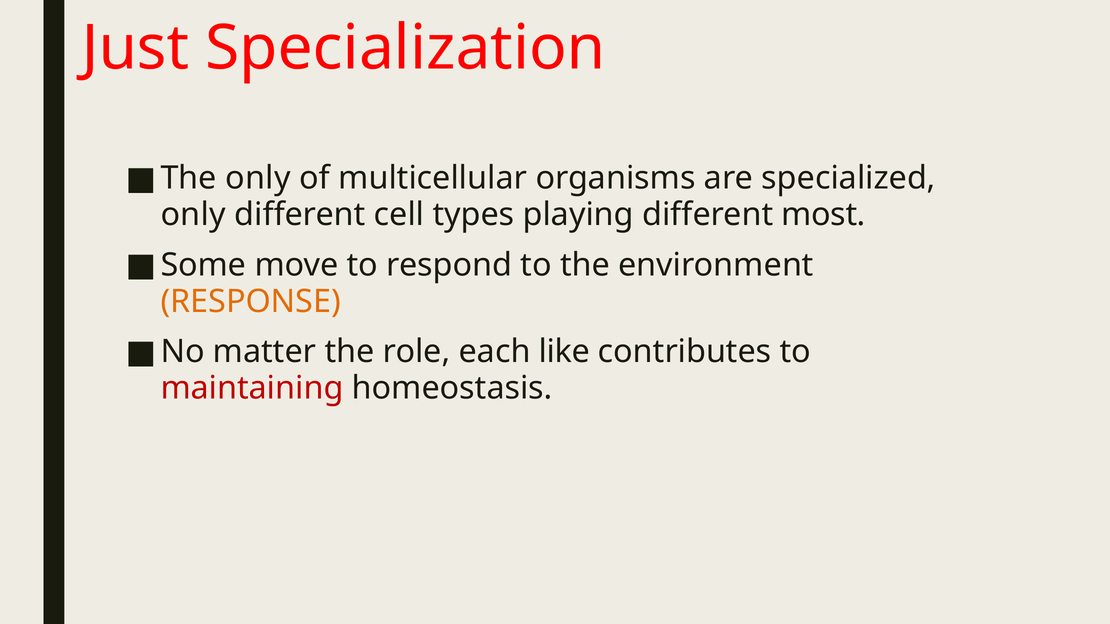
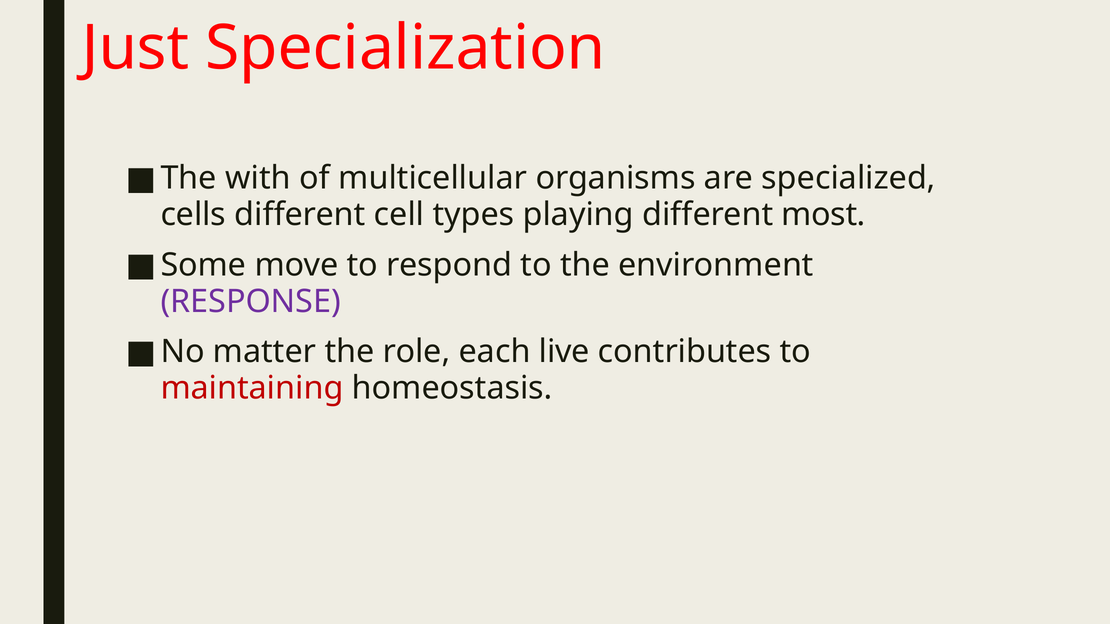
The only: only -> with (258, 178)
only: only -> cells (193, 215)
RESPONSE colour: orange -> purple (251, 301)
like: like -> live (564, 352)
